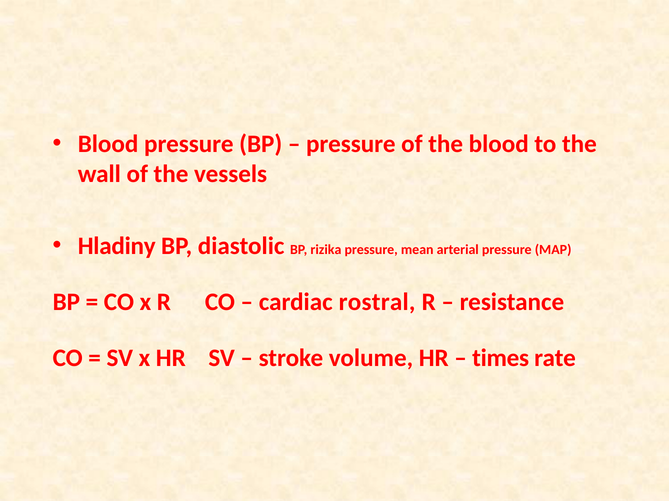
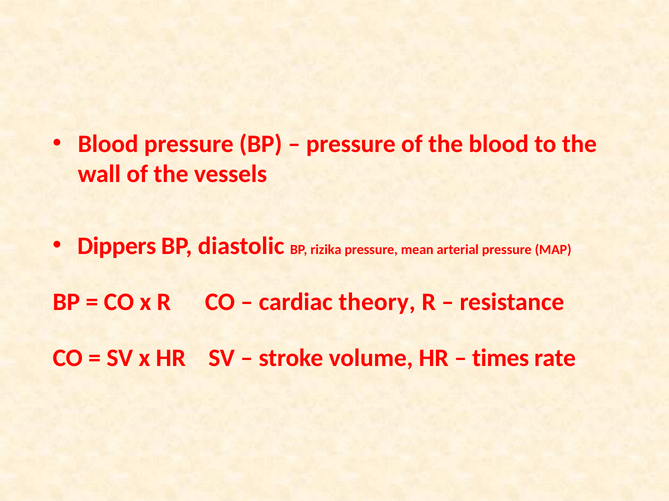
Hladiny: Hladiny -> Dippers (117, 246)
rostral: rostral -> theory (377, 303)
